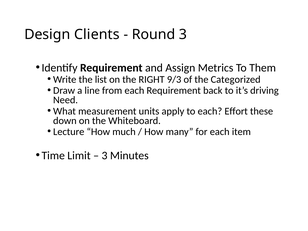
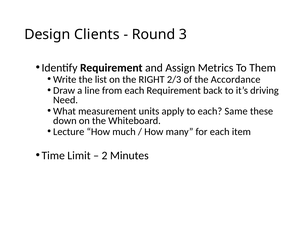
9/3: 9/3 -> 2/3 (174, 80)
Categorized: Categorized -> Accordance (236, 80)
Effort: Effort -> Same (236, 111)
3: 3 -> 2 (105, 156)
